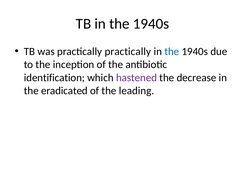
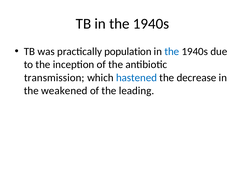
practically practically: practically -> population (128, 51)
identification: identification -> transmission (54, 78)
hastened colour: purple -> blue (136, 78)
eradicated: eradicated -> weakened (64, 91)
